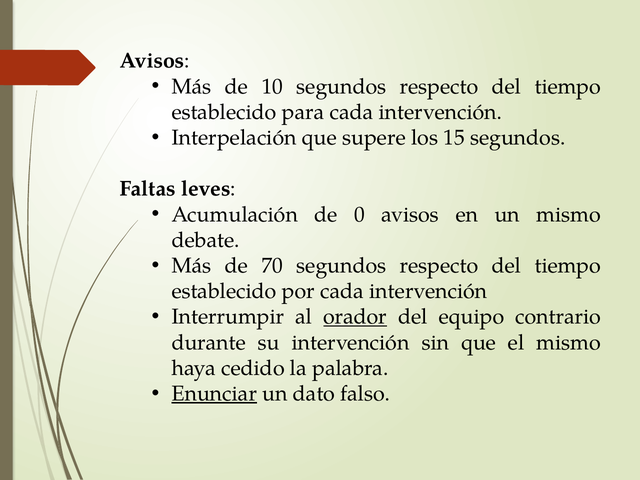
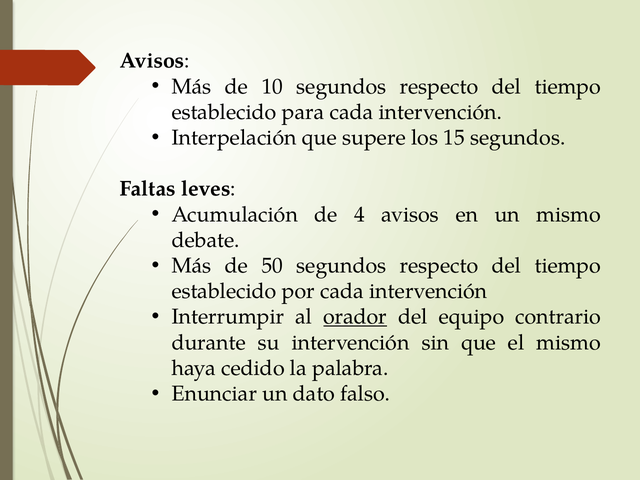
0: 0 -> 4 (360, 214)
70: 70 -> 50 (272, 266)
Enunciar underline: present -> none (214, 394)
